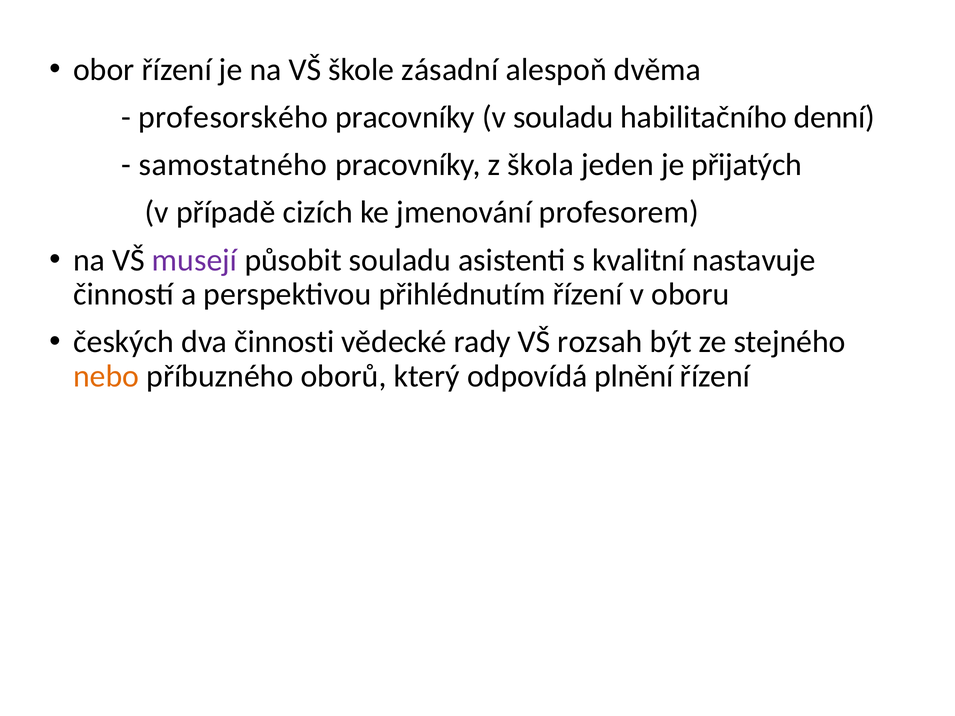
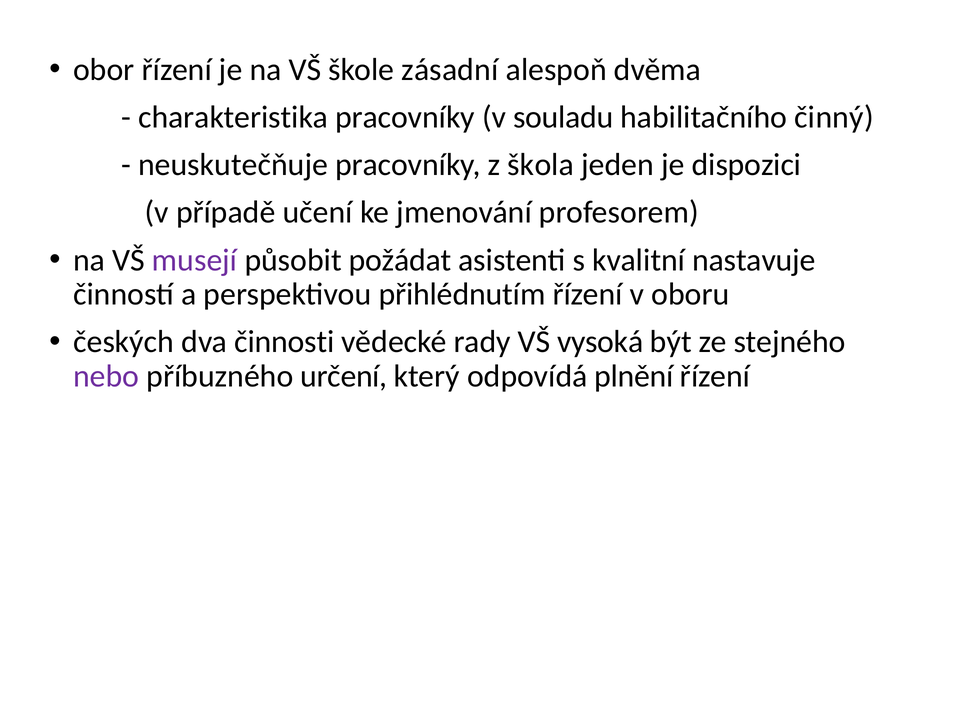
profesorského: profesorského -> charakteristika (233, 117)
denní: denní -> činný (834, 117)
samostatného: samostatného -> neuskutečňuje (233, 165)
přijatých: přijatých -> dispozici (747, 165)
cizích: cizích -> učení (318, 212)
působit souladu: souladu -> požádat (400, 260)
rozsah: rozsah -> vysoká (600, 342)
nebo colour: orange -> purple (106, 376)
oborů: oborů -> určení (344, 376)
